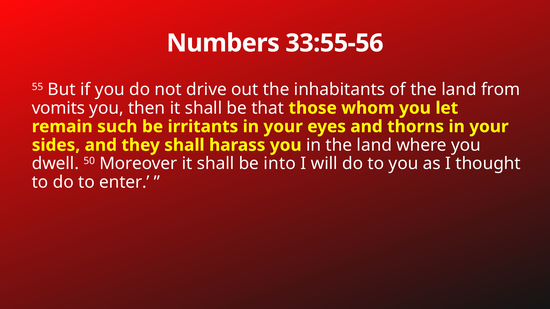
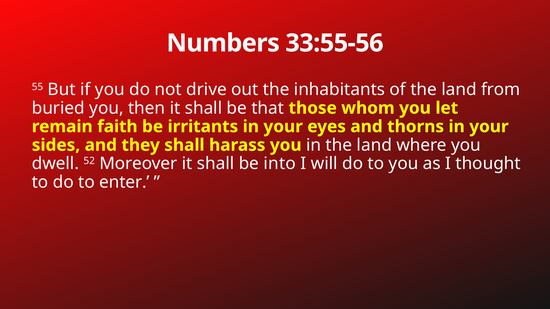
vomits: vomits -> buried (58, 108)
such: such -> faith (117, 127)
50: 50 -> 52 (89, 161)
